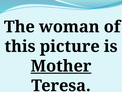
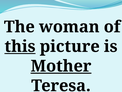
this underline: none -> present (20, 46)
